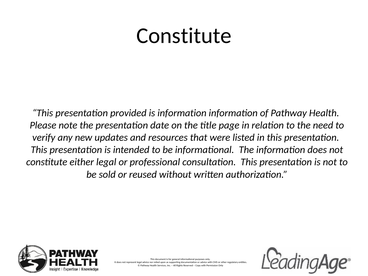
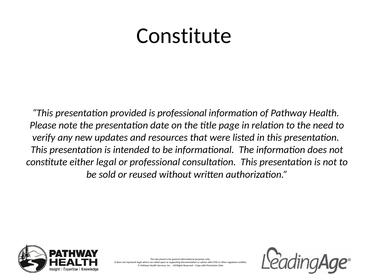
is information: information -> professional (182, 113)
